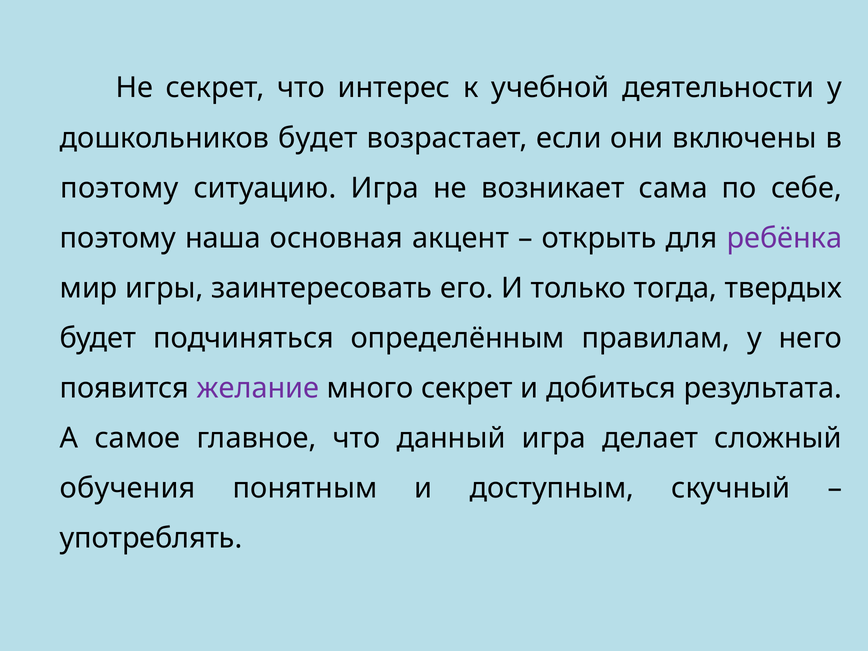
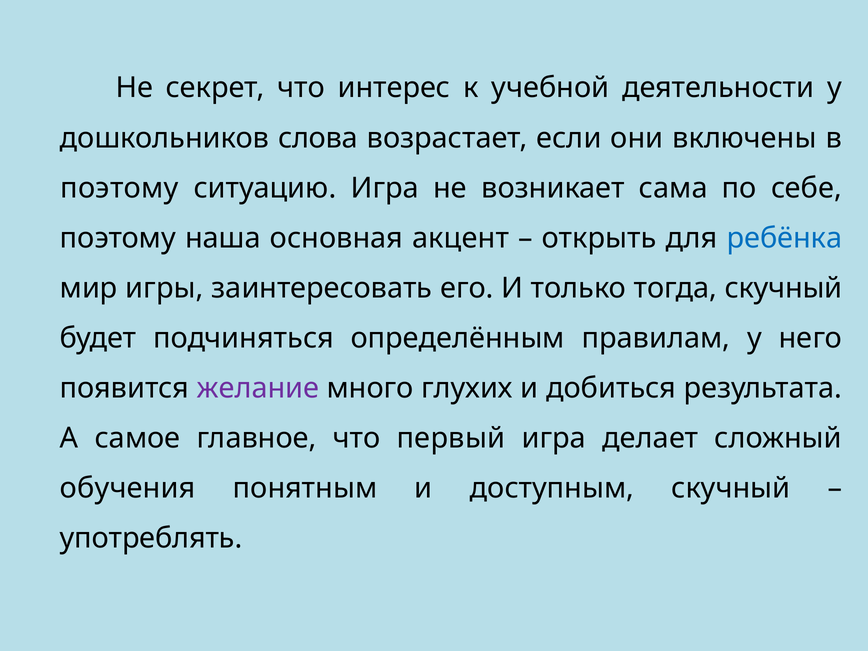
дошкольников будет: будет -> слова (318, 138)
ребёнка colour: purple -> blue (784, 238)
тогда твердых: твердых -> скучный (784, 288)
много секрет: секрет -> глухих (467, 388)
данный: данный -> первый (451, 438)
